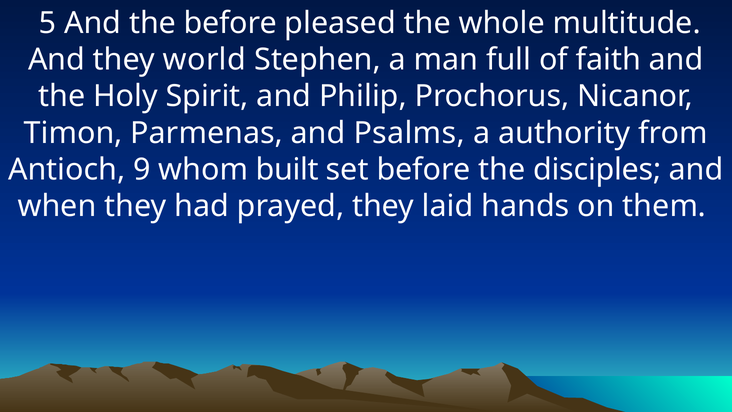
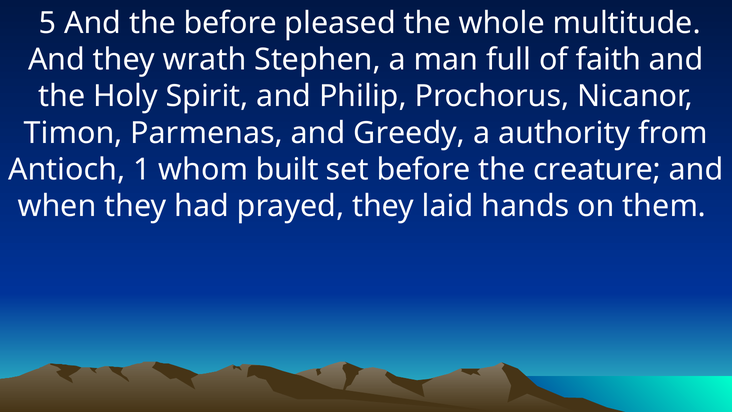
world: world -> wrath (205, 60)
Psalms: Psalms -> Greedy (409, 133)
9: 9 -> 1 (142, 169)
disciples: disciples -> creature (597, 169)
